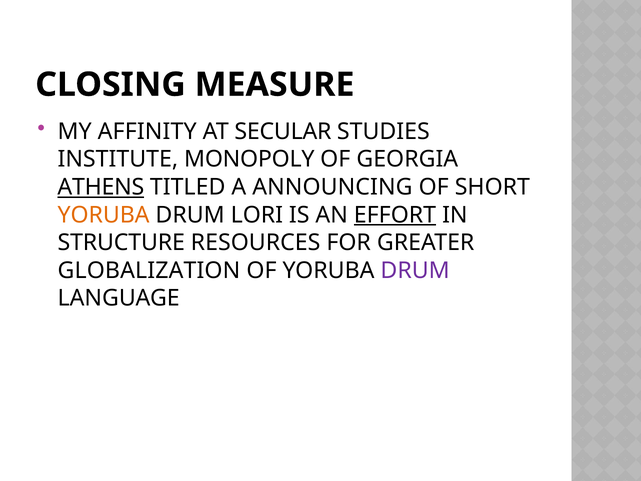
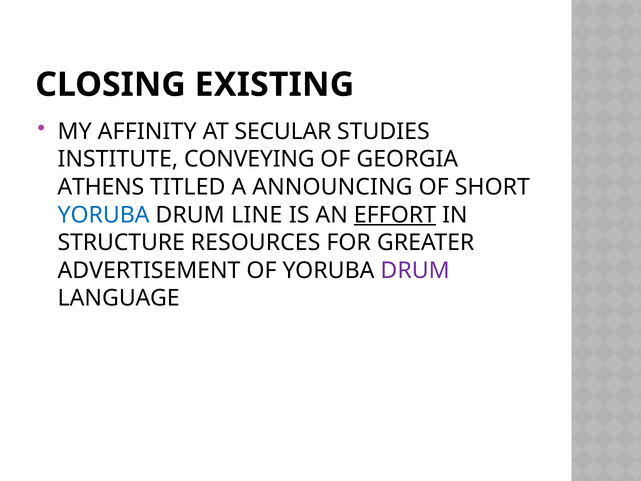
MEASURE: MEASURE -> EXISTING (274, 85)
MONOPOLY: MONOPOLY -> CONVEYING (249, 159)
ATHENS underline: present -> none (101, 187)
YORUBA colour: orange -> blue (104, 215)
LORI: LORI -> LINE (257, 215)
GLOBALIZATION: GLOBALIZATION -> ADVERTISEMENT (149, 270)
